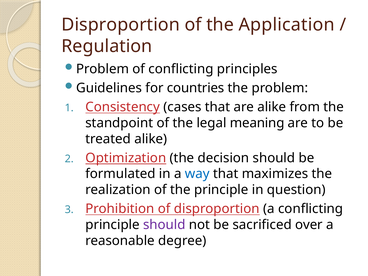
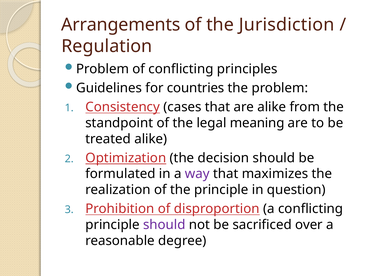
Disproportion: Disproportion -> Arrangements (121, 25)
Application: Application -> Jurisdiction (287, 25)
way colour: blue -> purple (197, 174)
